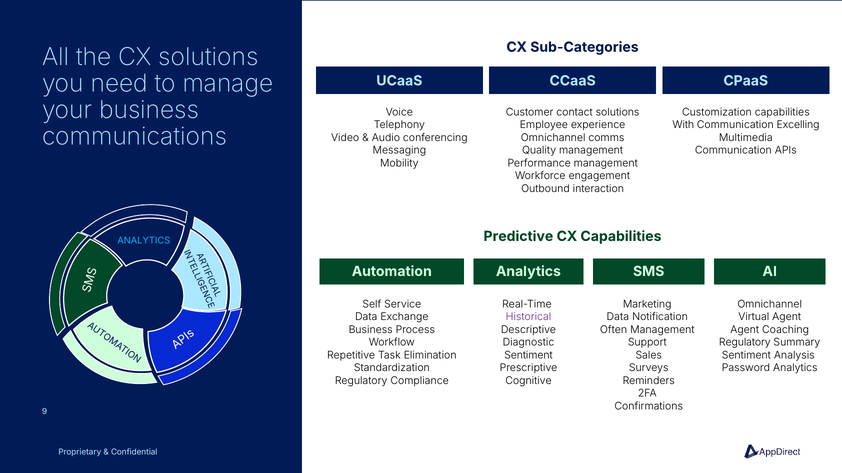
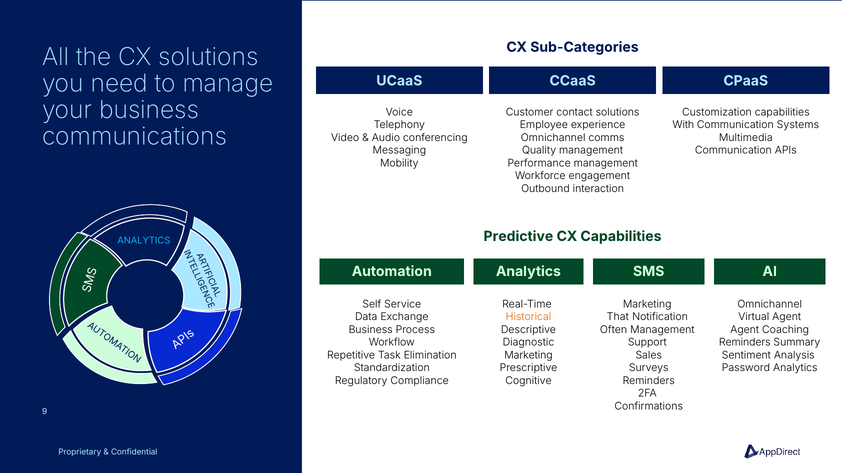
Excelling: Excelling -> Systems (798, 125)
Historical colour: purple -> orange (528, 317)
Data: Data -> That (618, 317)
Regulatory: Regulatory -> Reminders (745, 343)
Sentiment: Sentiment -> Marketing (528, 356)
